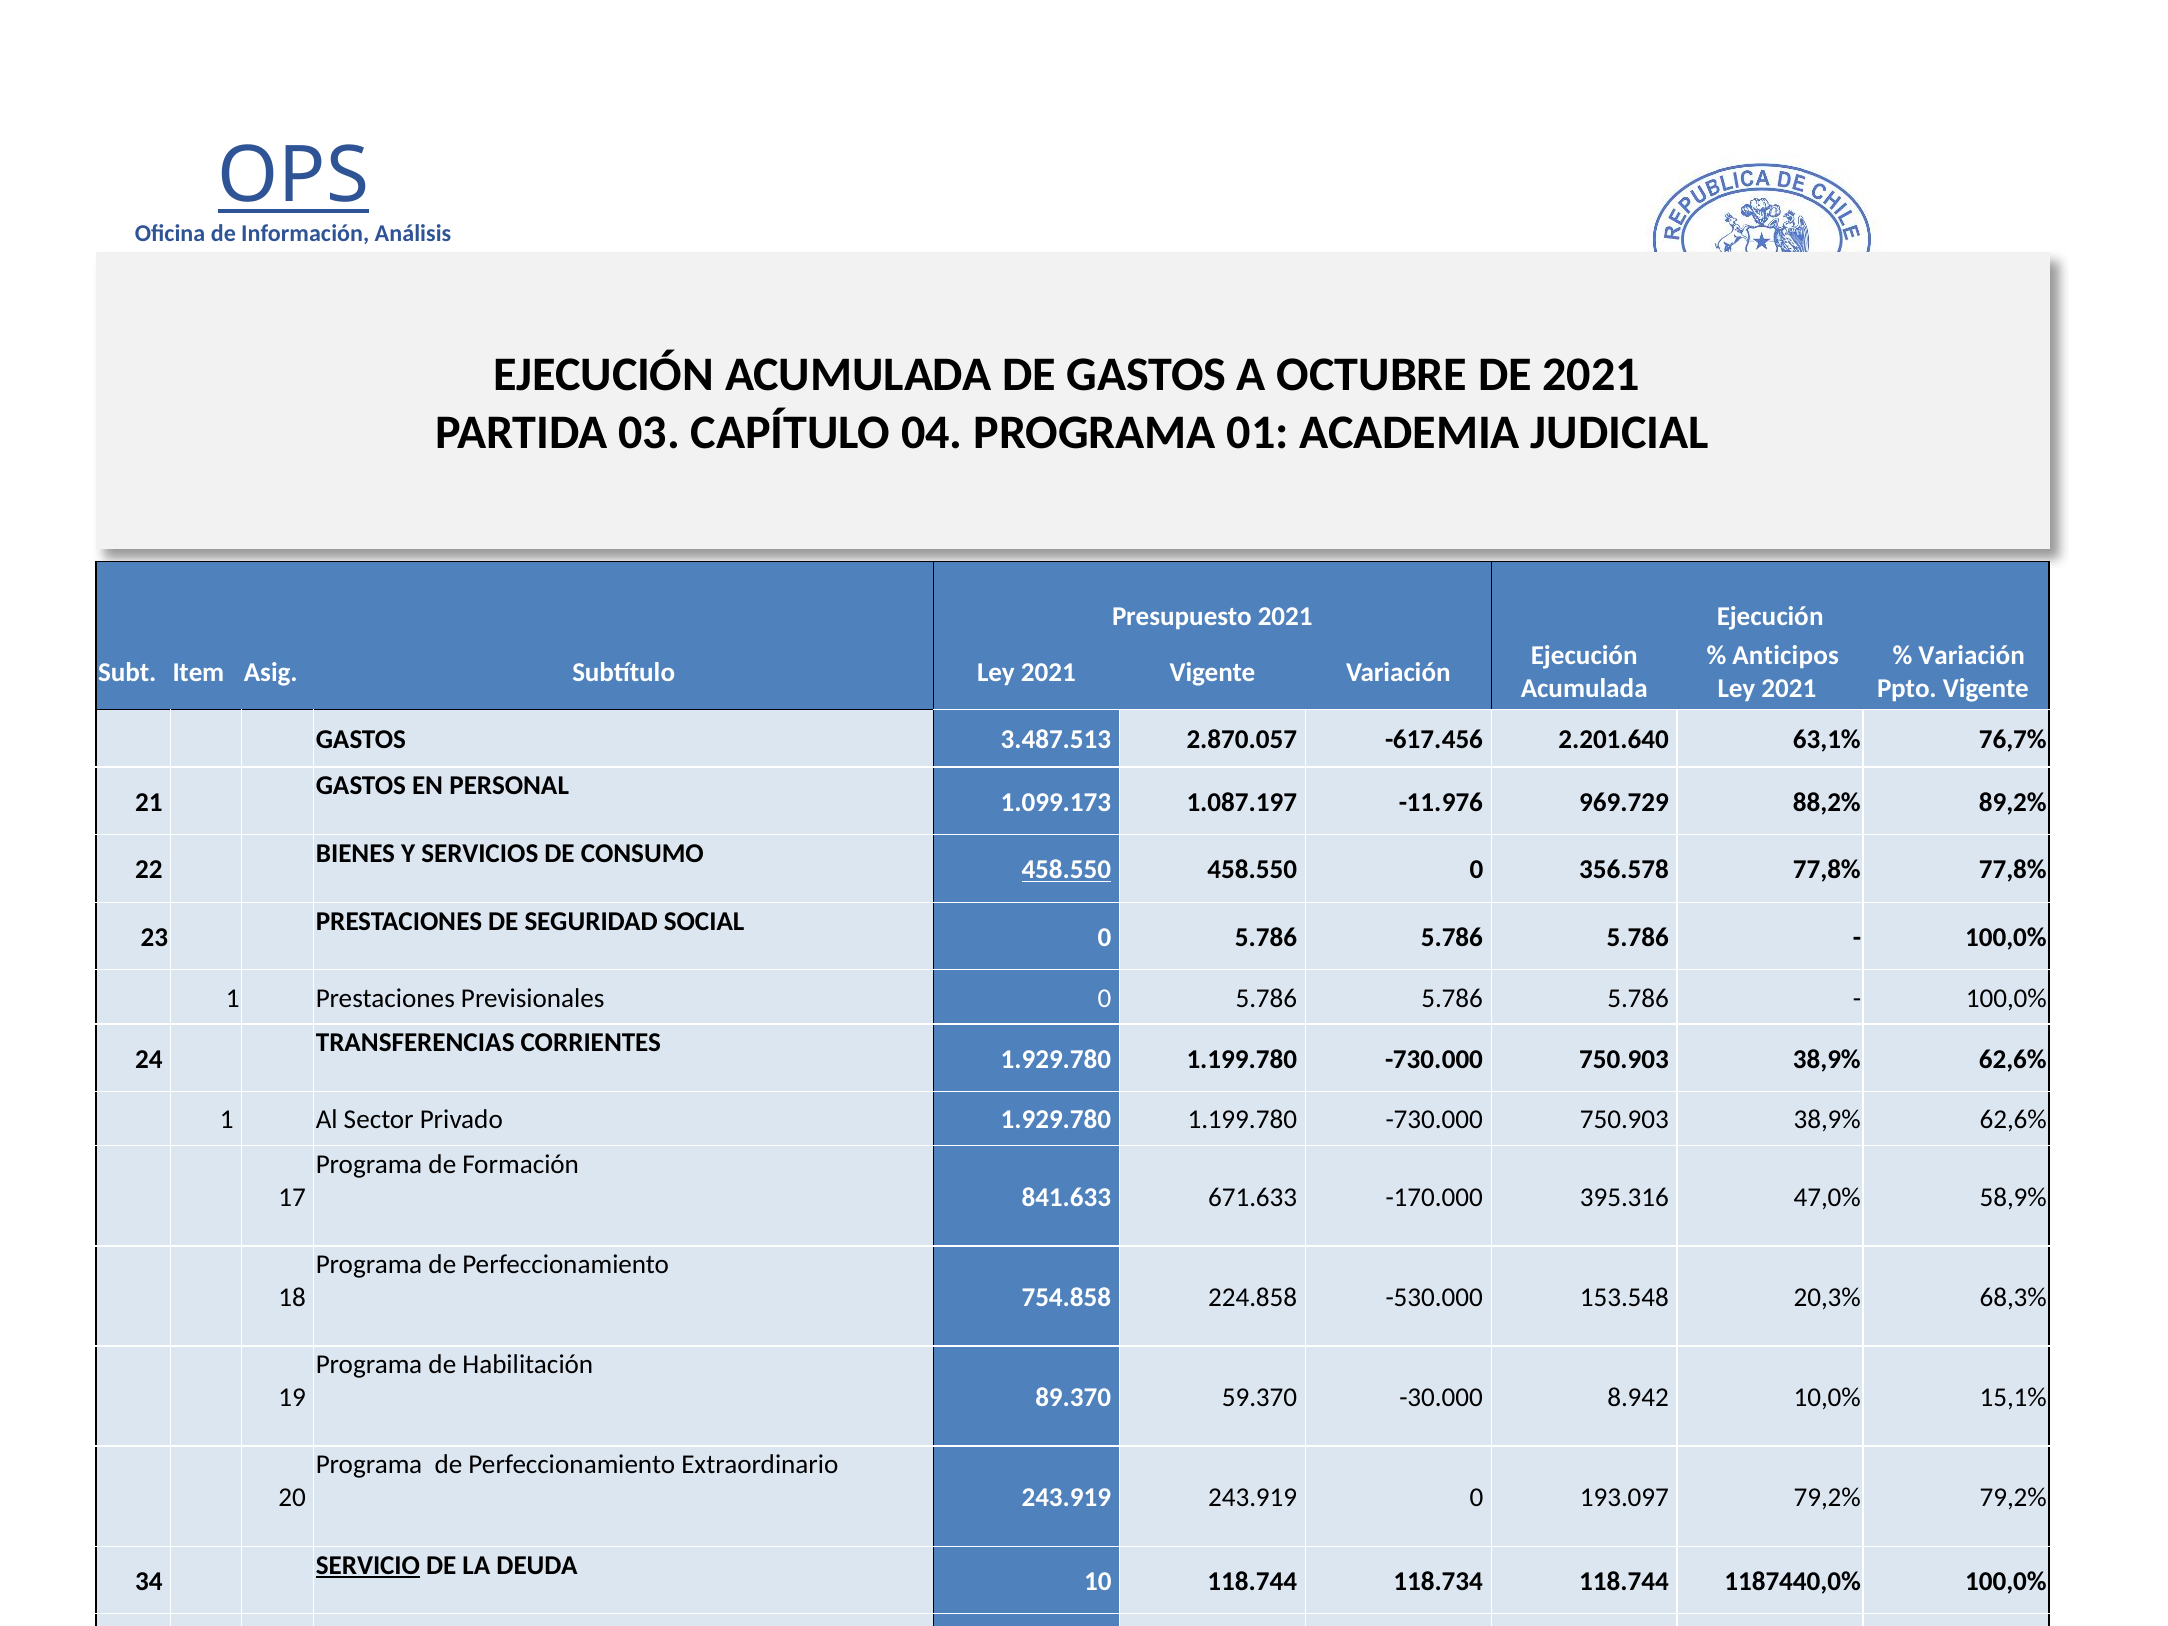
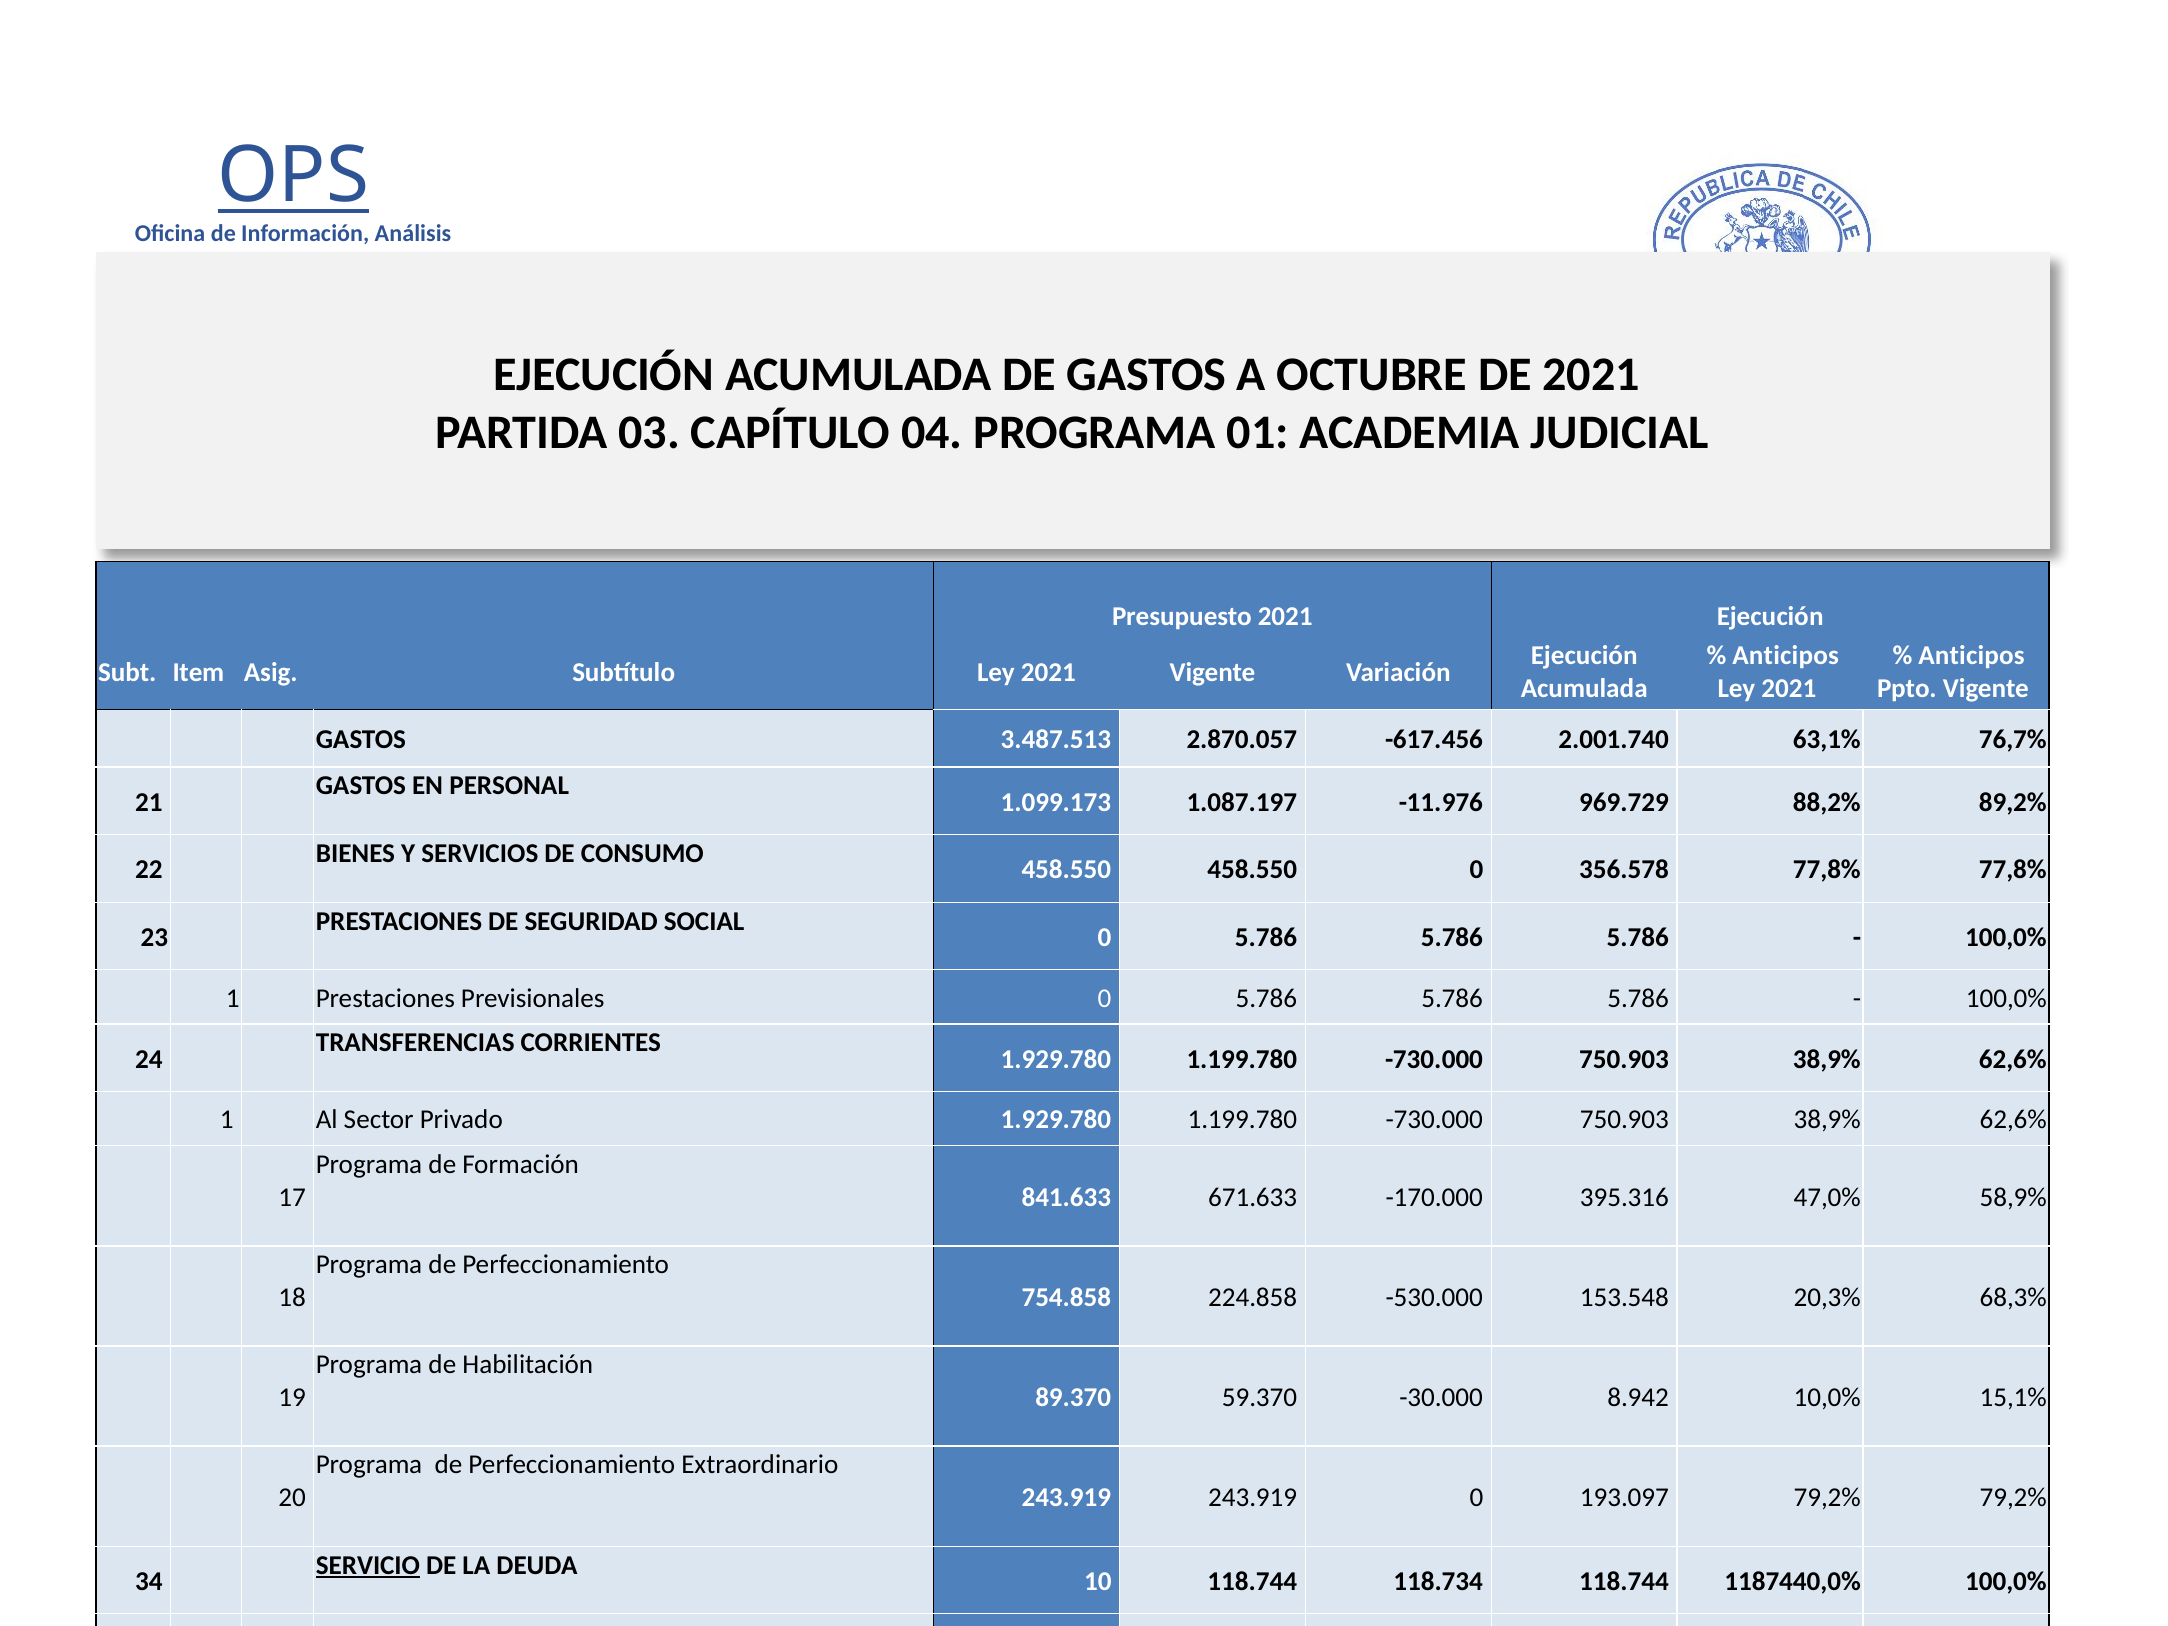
Variación: Variación -> Anticipos (1972, 656)
2.201.640: 2.201.640 -> 2.001.740 (1614, 740)
458.550 underline: present -> none (1066, 870)
